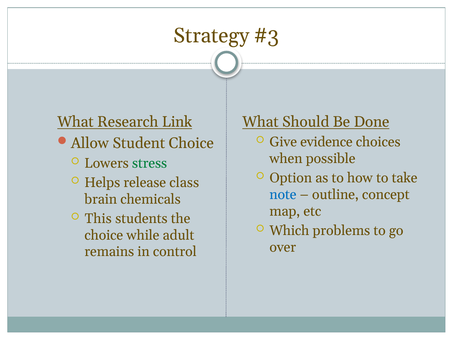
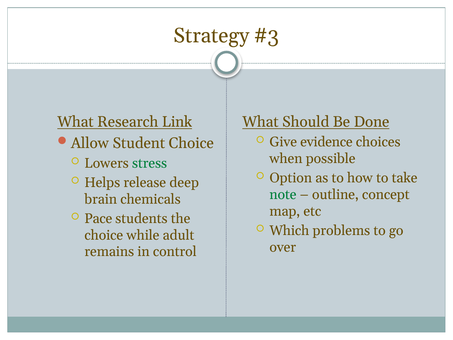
class: class -> deep (184, 182)
note colour: blue -> green (283, 194)
This: This -> Pace (98, 218)
